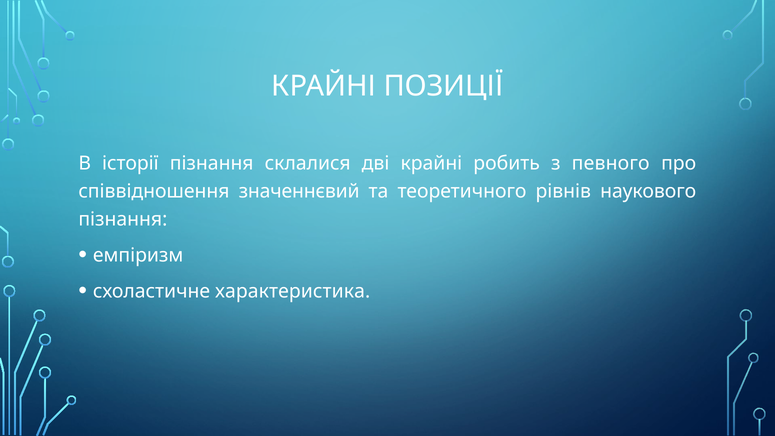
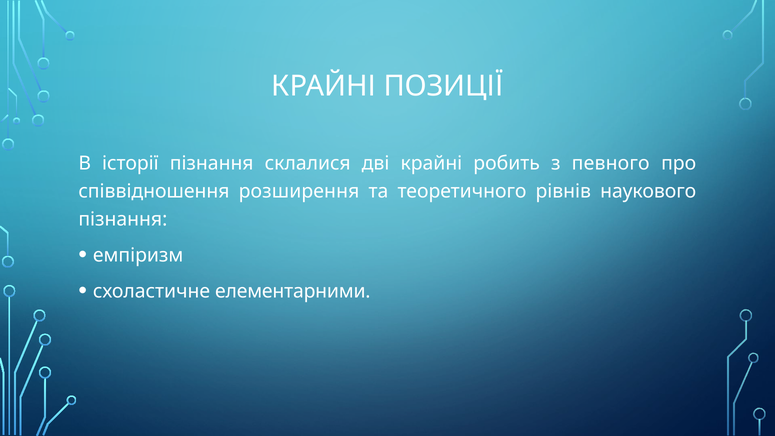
значеннєвий: значеннєвий -> розширення (299, 191)
характеристика: характеристика -> елементарними (293, 291)
